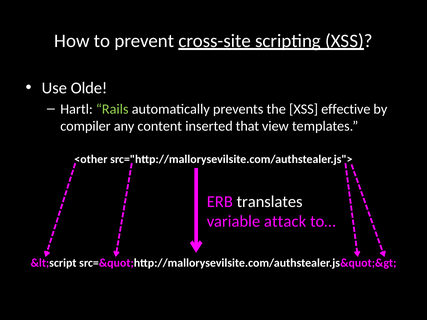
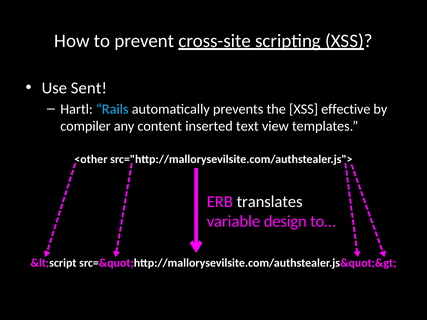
Olde: Olde -> Sent (89, 88)
Rails colour: light green -> light blue (112, 109)
that: that -> text (247, 126)
attack: attack -> design (285, 222)
